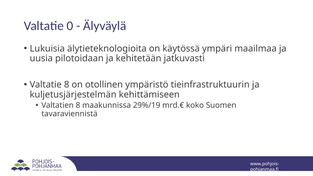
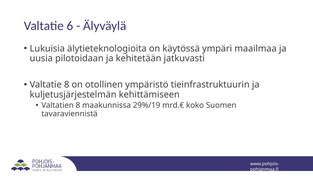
0: 0 -> 6 (70, 26)
